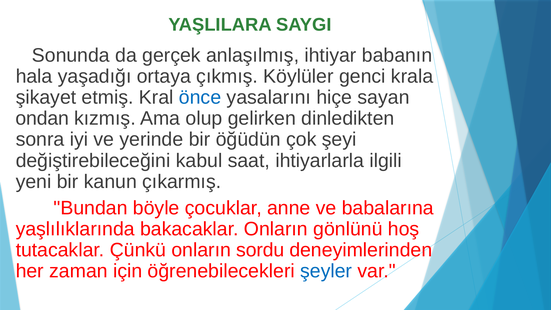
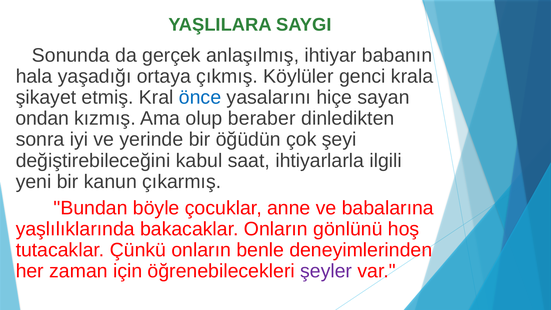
gelirken: gelirken -> beraber (262, 118)
sordu: sordu -> benle (260, 250)
şeyler colour: blue -> purple (326, 271)
